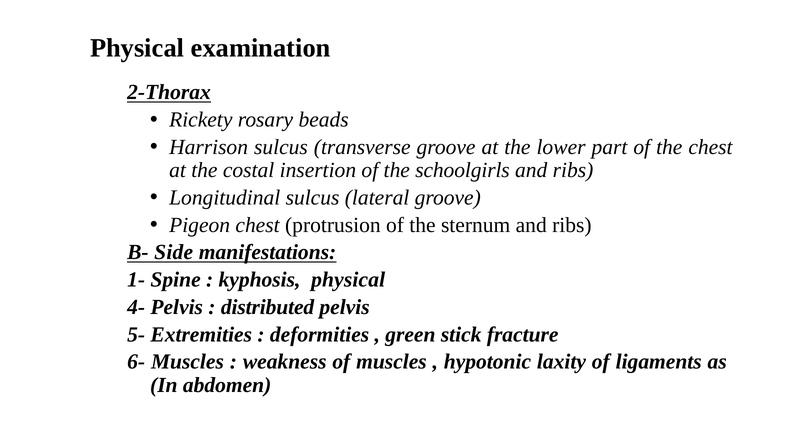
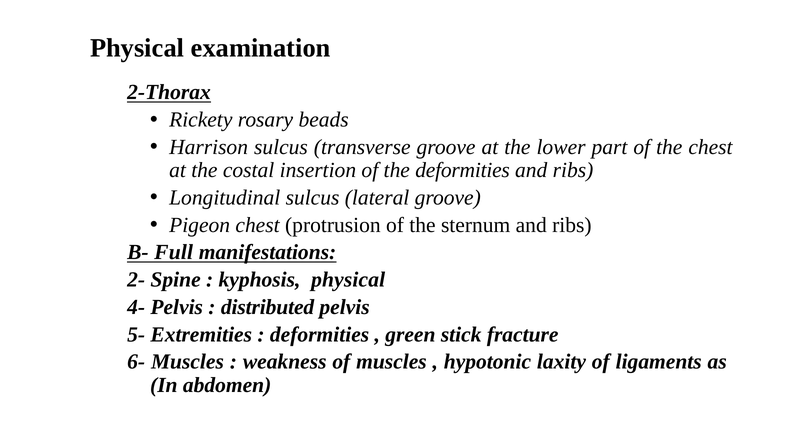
the schoolgirls: schoolgirls -> deformities (463, 170)
Side: Side -> Full (174, 252)
1-: 1- -> 2- (136, 279)
